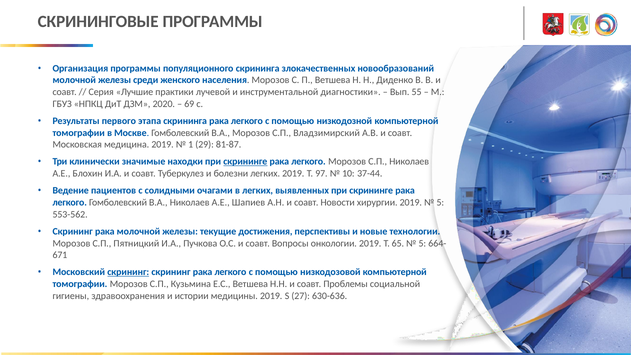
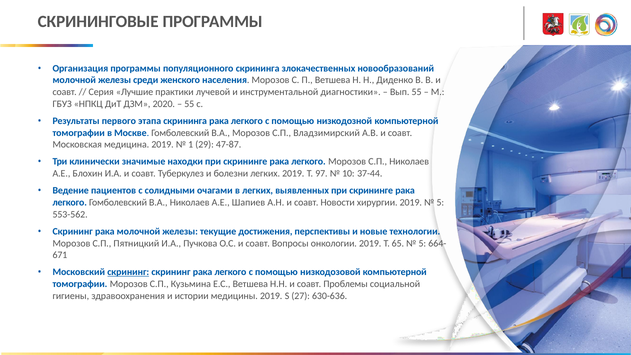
69: 69 -> 55 (189, 104)
81-87: 81-87 -> 47-87 (229, 145)
скрининге underline: present -> none (245, 162)
